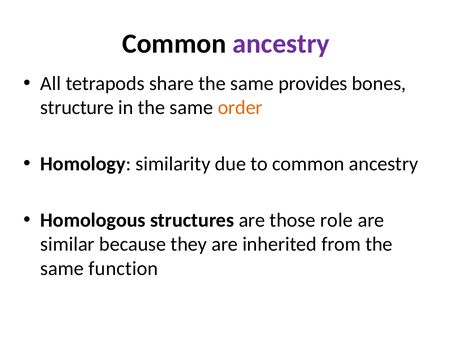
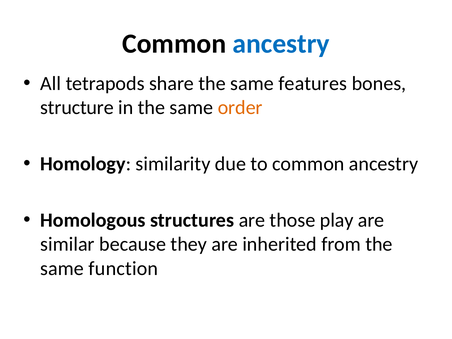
ancestry colour: purple -> blue (281, 44)
provides: provides -> features (313, 84)
role: role -> play (337, 220)
